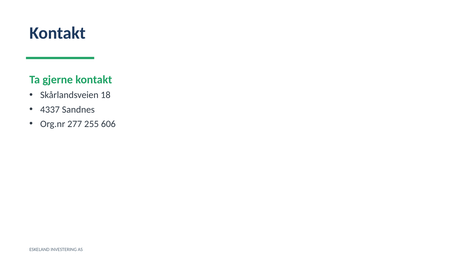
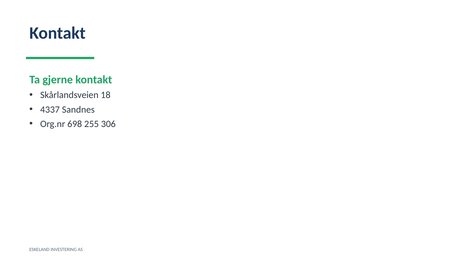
277: 277 -> 698 (75, 124)
606: 606 -> 306 (108, 124)
